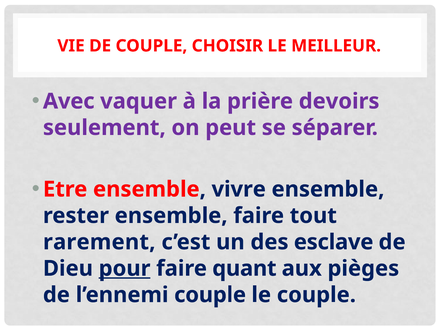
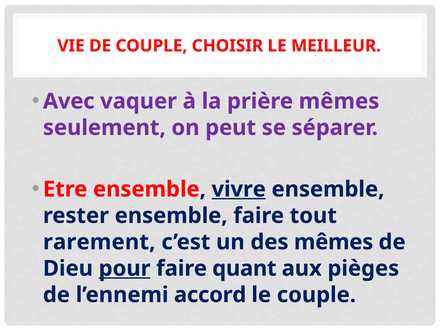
prière devoirs: devoirs -> mêmes (339, 101)
vivre underline: none -> present (239, 189)
des esclave: esclave -> mêmes (334, 242)
l’ennemi couple: couple -> accord (210, 295)
